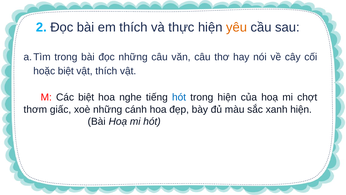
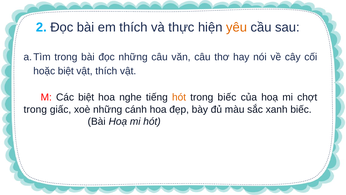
hót colour: blue -> orange (179, 97)
trong hiện: hiện -> biếc (227, 97)
thơm: thơm -> trong (35, 109)
xanh hiện: hiện -> biếc (301, 109)
